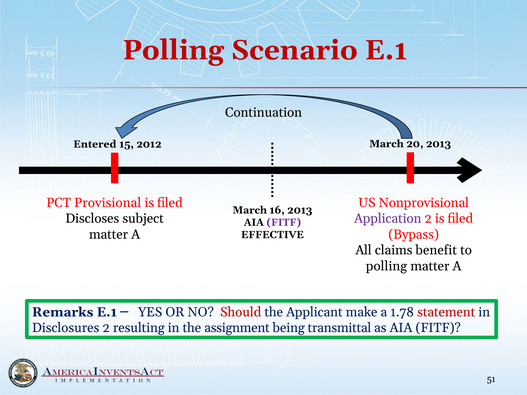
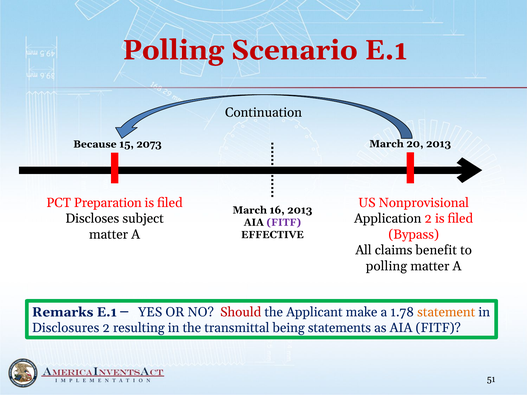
Entered: Entered -> Because (95, 144)
2012: 2012 -> 2073 (149, 144)
Provisional: Provisional -> Preparation (108, 203)
Application colour: purple -> black (388, 219)
statement colour: red -> orange (446, 312)
assignment: assignment -> transmittal (237, 328)
transmittal: transmittal -> statements (339, 328)
